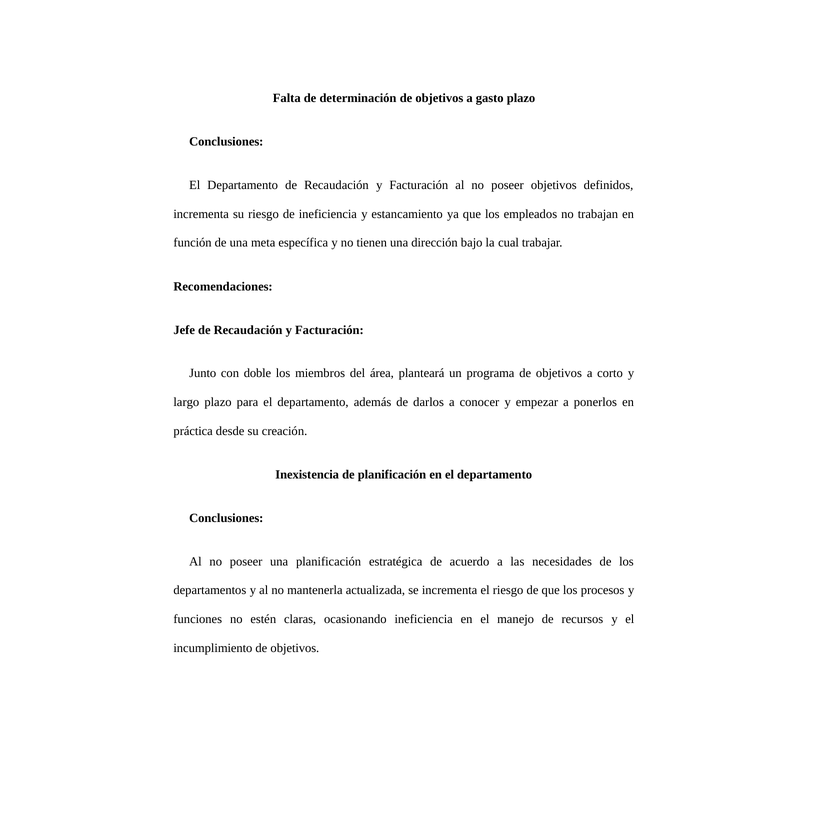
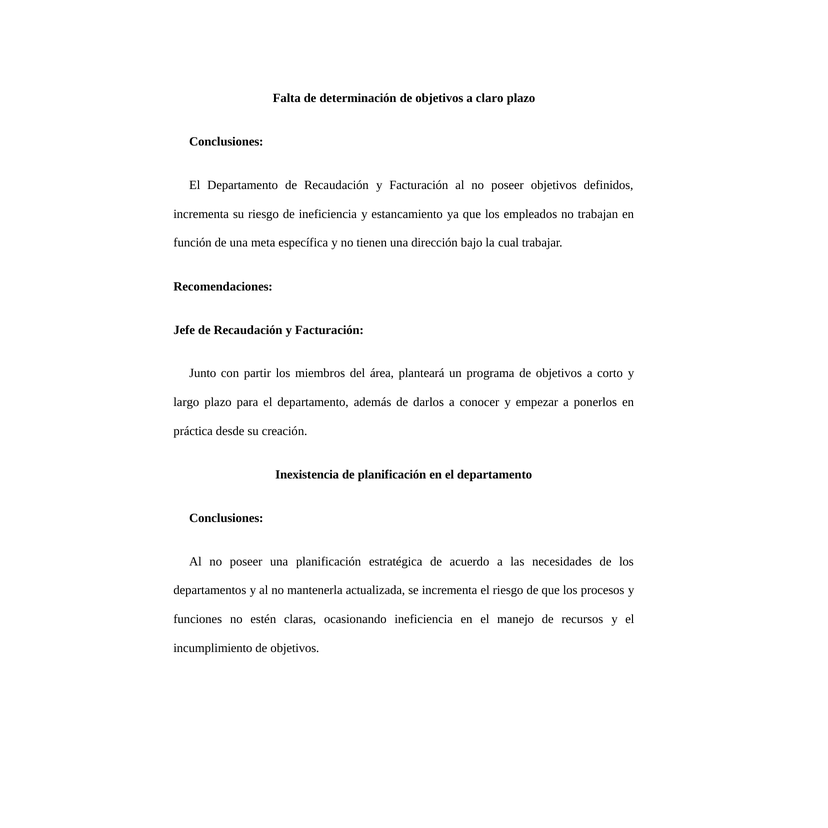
gasto: gasto -> claro (490, 98)
doble: doble -> partir (257, 373)
